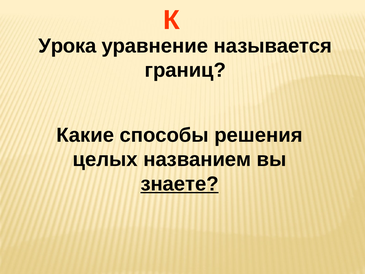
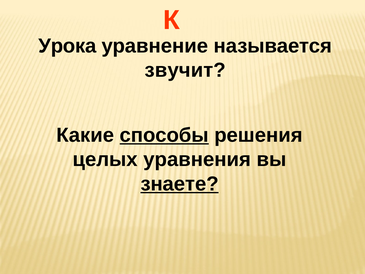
границ: границ -> звучит (185, 70)
способы underline: none -> present (164, 135)
названием: названием -> уравнения (197, 159)
